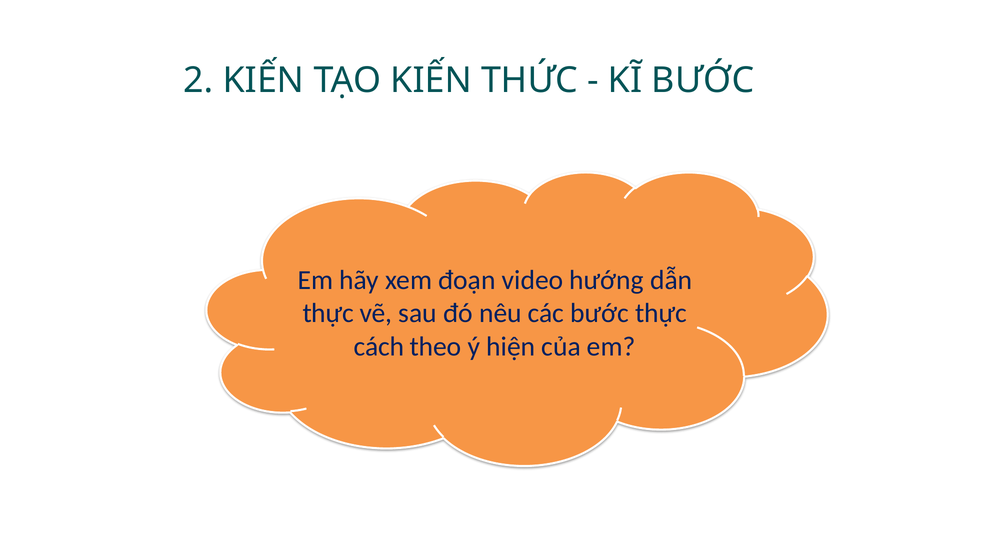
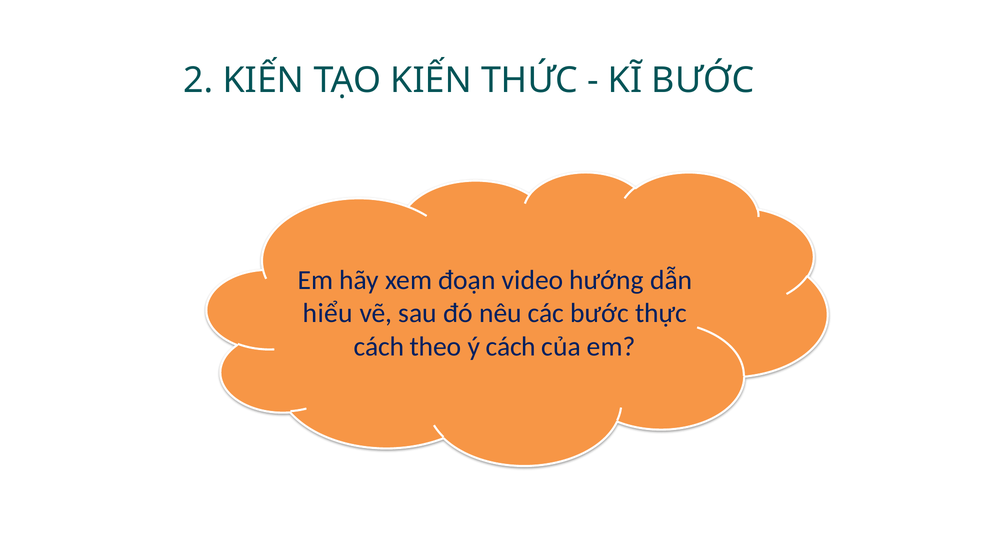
thực: thực -> hiểu (328, 314)
ý hiện: hiện -> cách (511, 347)
